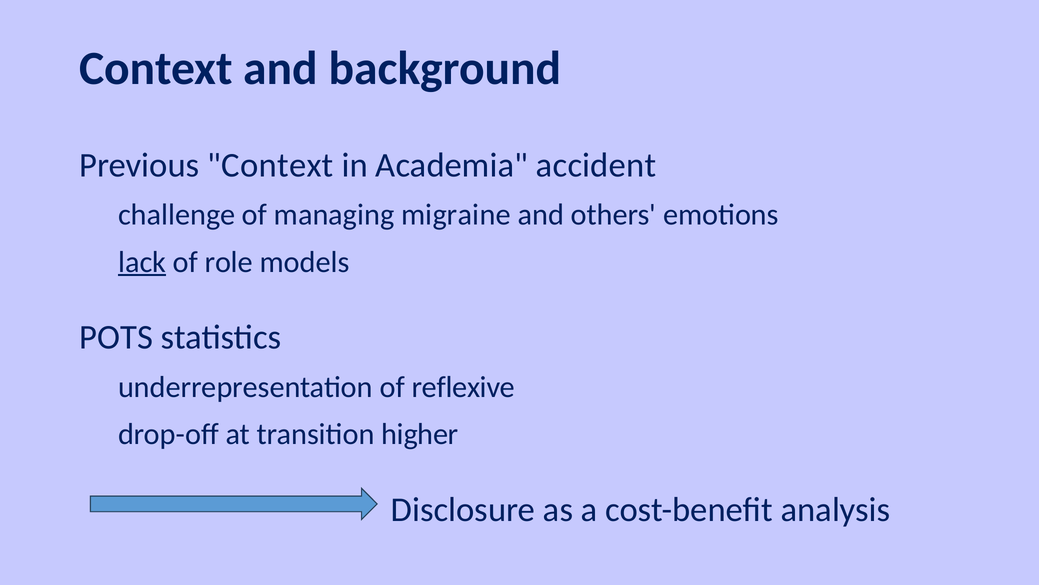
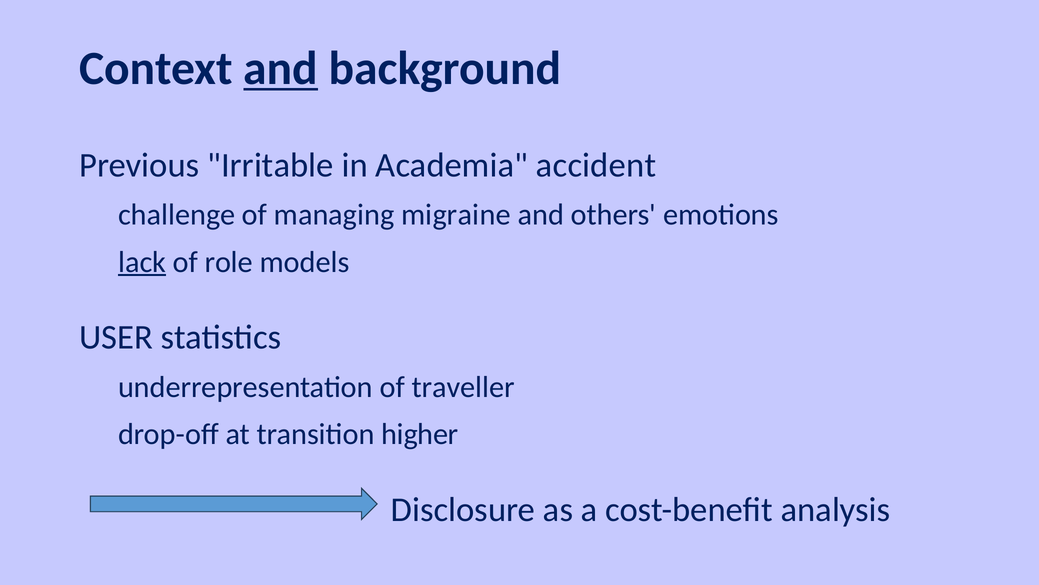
and underline: none -> present (281, 69)
Previous Context: Context -> Irritable (270, 165)
POTS: POTS -> USER (116, 337)
reflexive: reflexive -> traveller (463, 387)
